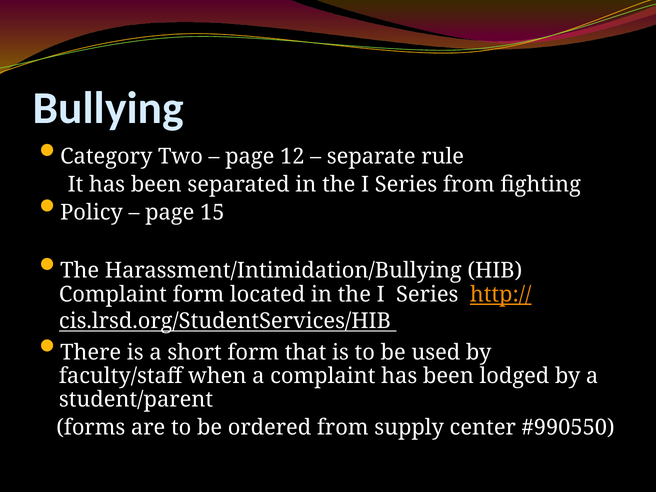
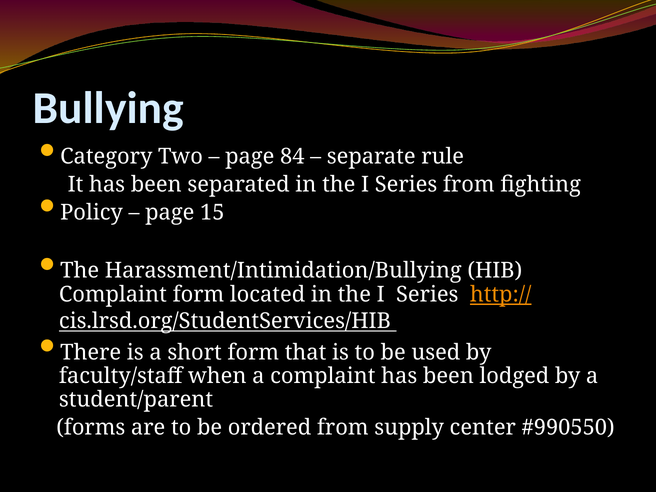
12: 12 -> 84 (292, 157)
